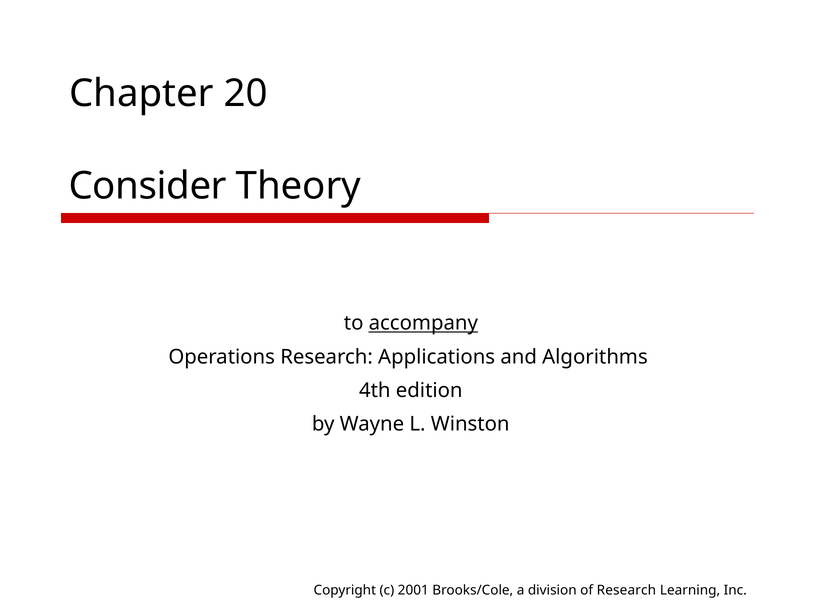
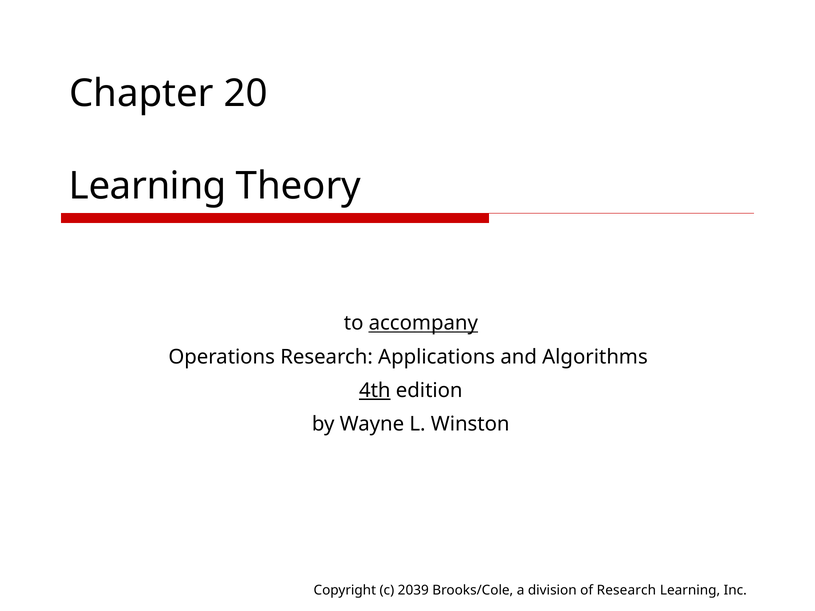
Consider: Consider -> Learning (148, 186)
4th underline: none -> present (375, 391)
2001: 2001 -> 2039 (413, 590)
